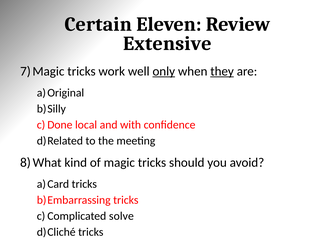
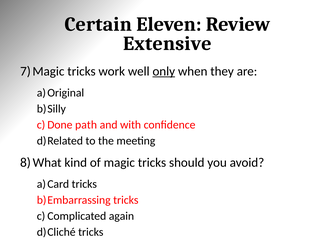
they underline: present -> none (222, 71)
local: local -> path (86, 125)
solve: solve -> again (121, 216)
